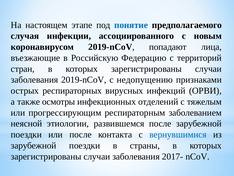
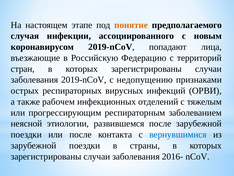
понятие colour: blue -> orange (131, 25)
осмотры: осмотры -> рабочем (59, 101)
2017-: 2017- -> 2016- (173, 156)
